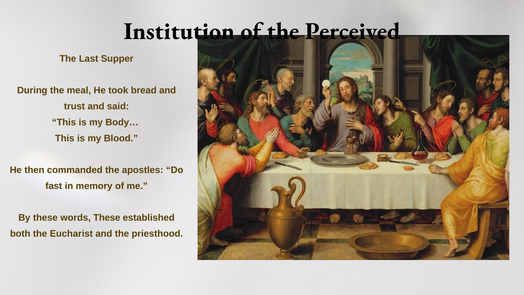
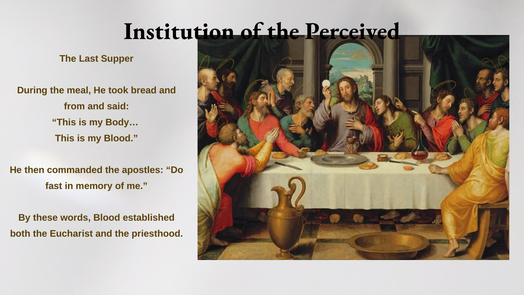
trust: trust -> from (74, 106)
words These: These -> Blood (107, 218)
